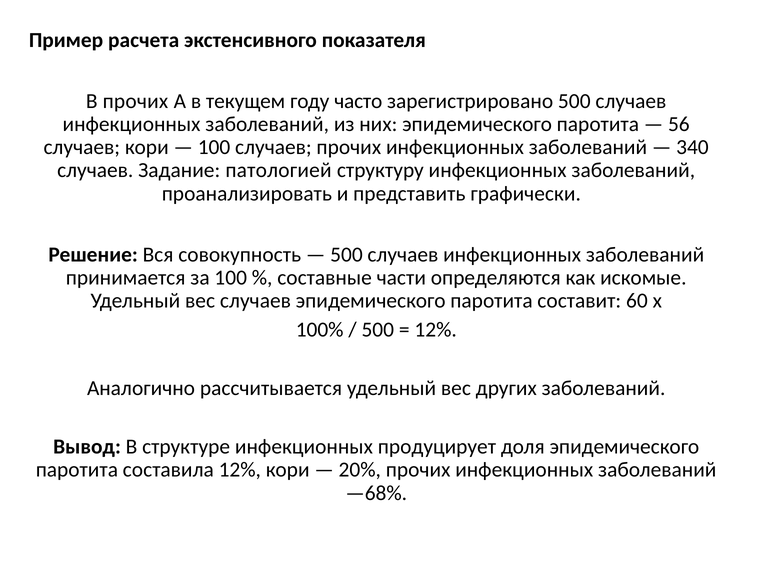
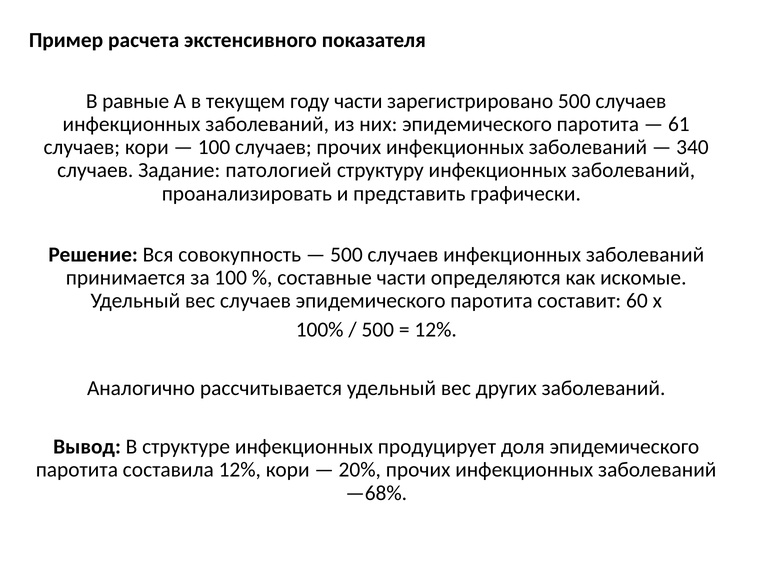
В прочих: прочих -> равные (136, 101)
году часто: часто -> части (358, 101)
56: 56 -> 61 (679, 124)
